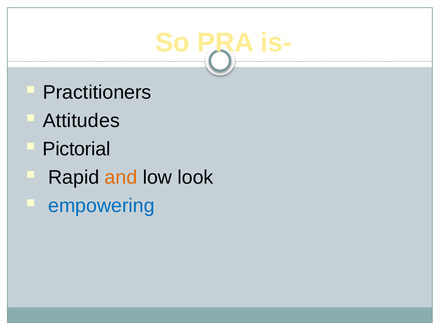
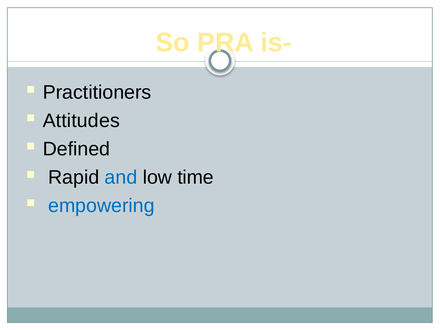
Pictorial: Pictorial -> Defined (76, 149)
and colour: orange -> blue (121, 177)
look: look -> time (196, 177)
